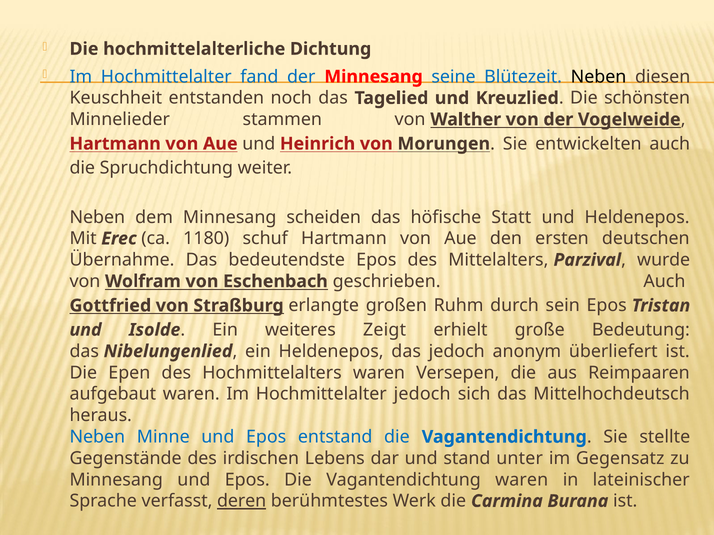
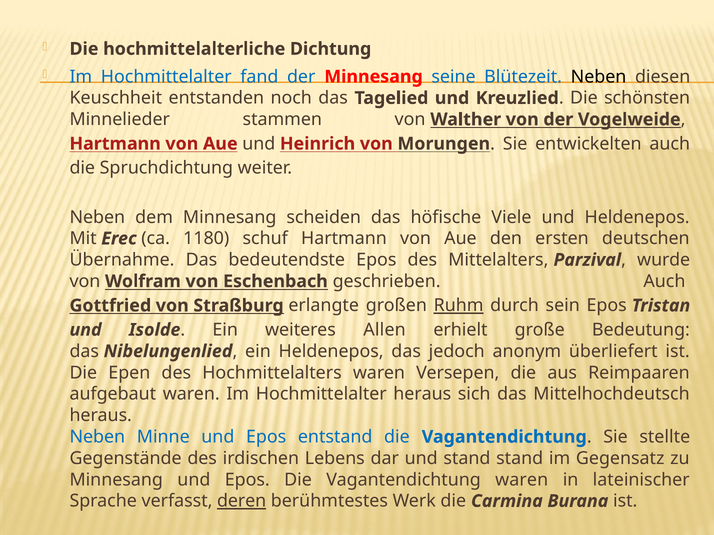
Statt: Statt -> Viele (511, 217)
Ruhm underline: none -> present (459, 306)
Zeigt: Zeigt -> Allen (385, 330)
Hochmittelalter jedoch: jedoch -> heraus (422, 394)
stand unter: unter -> stand (520, 459)
